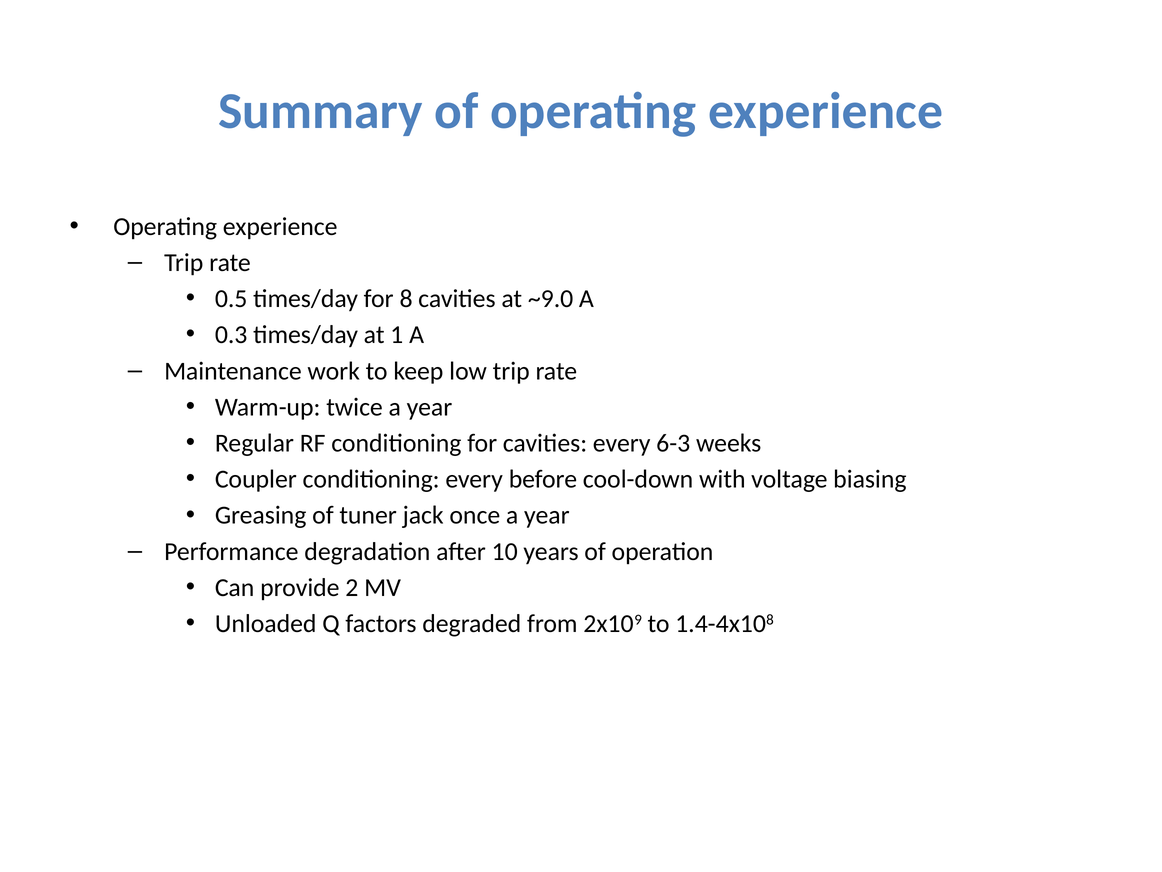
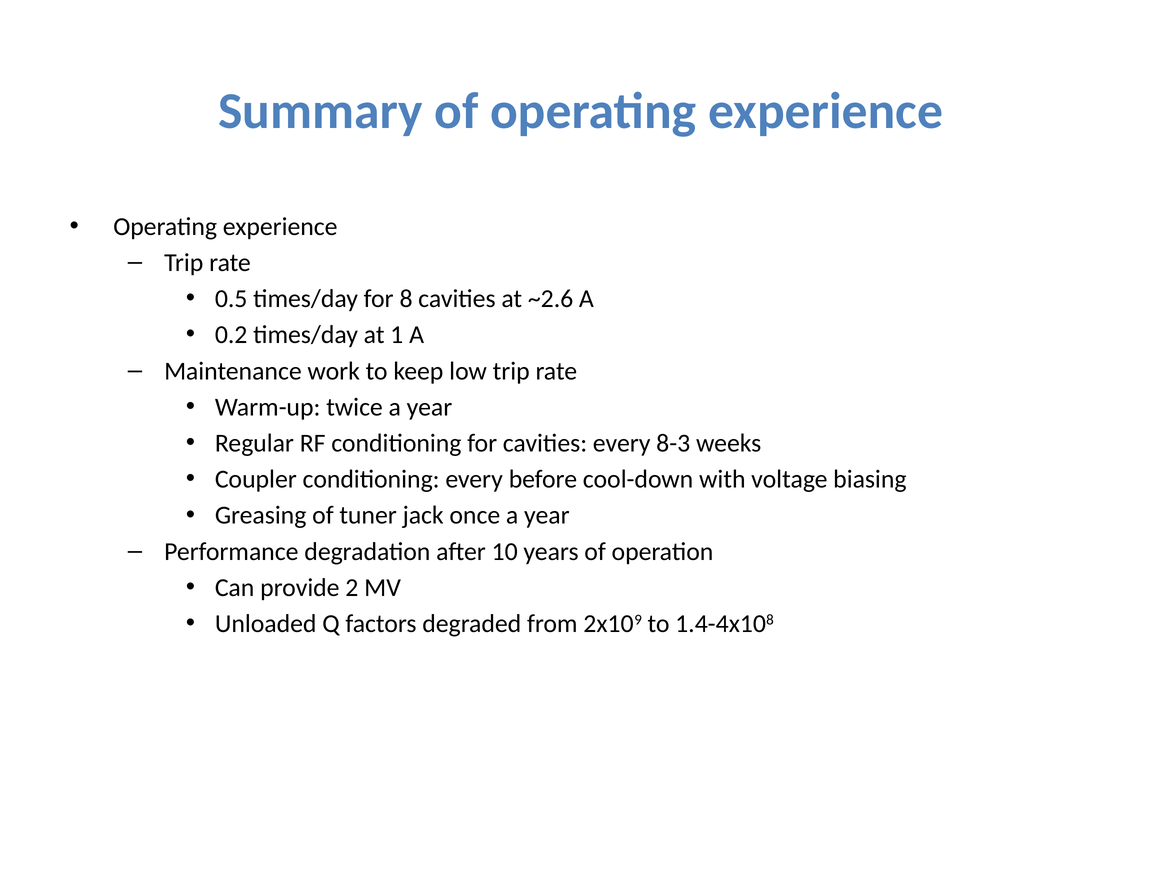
~9.0: ~9.0 -> ~2.6 (551, 299)
0.3: 0.3 -> 0.2 (231, 335)
6-3: 6-3 -> 8-3 (673, 443)
